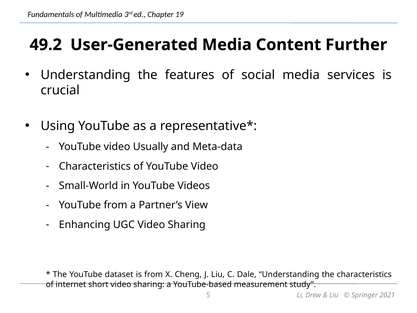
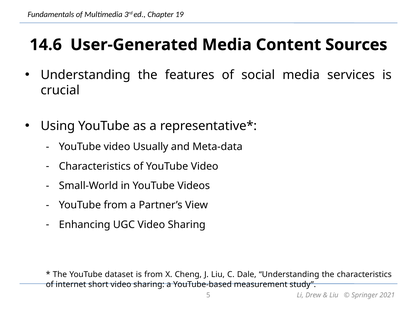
49.2: 49.2 -> 14.6 (46, 45)
Further: Further -> Sources (356, 45)
